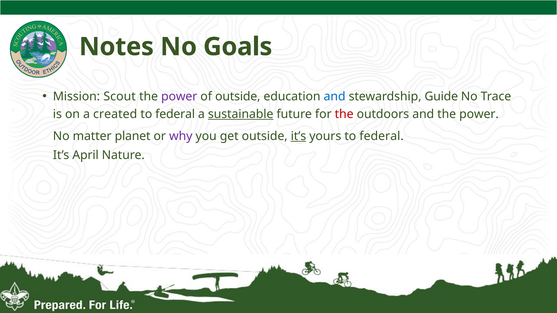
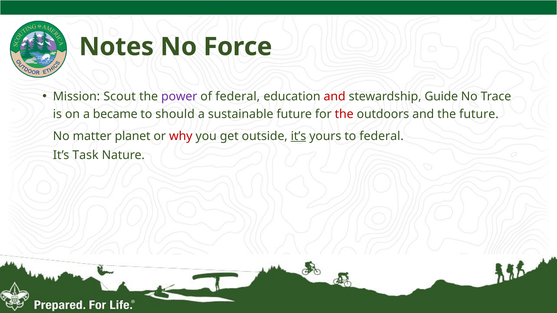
Goals: Goals -> Force (238, 47)
of outside: outside -> federal (238, 97)
and colour: blue -> red (335, 97)
created: created -> became (115, 114)
federal: federal -> should (175, 114)
sustainable underline: present -> none (241, 114)
and the power: power -> future (479, 114)
why colour: purple -> red (181, 136)
April: April -> Task (85, 155)
